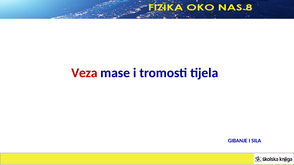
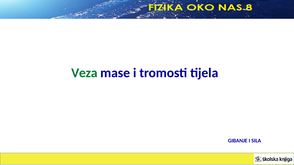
Veza colour: red -> green (84, 73)
